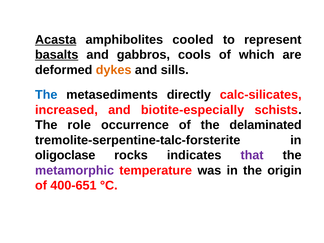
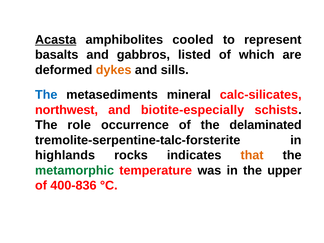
basalts underline: present -> none (57, 55)
cools: cools -> listed (194, 55)
directly: directly -> mineral (189, 95)
increased: increased -> northwest (67, 110)
oligoclase: oligoclase -> highlands (65, 155)
that colour: purple -> orange (252, 155)
metamorphic colour: purple -> green (75, 170)
origin: origin -> upper (285, 170)
400-651: 400-651 -> 400-836 (73, 186)
